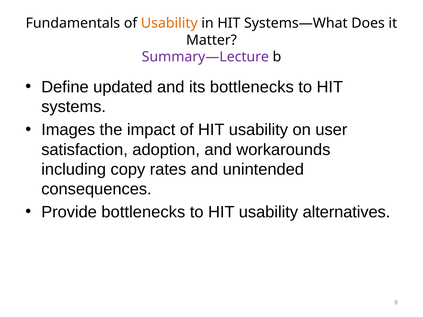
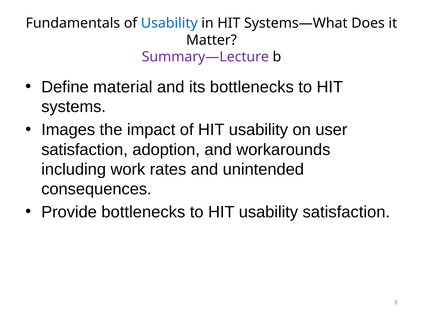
Usability colour: orange -> blue (169, 23)
updated: updated -> material (123, 87)
copy: copy -> work (128, 169)
usability alternatives: alternatives -> satisfaction (346, 212)
